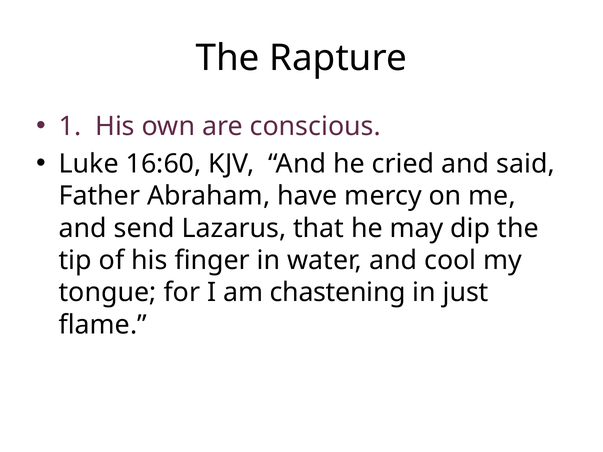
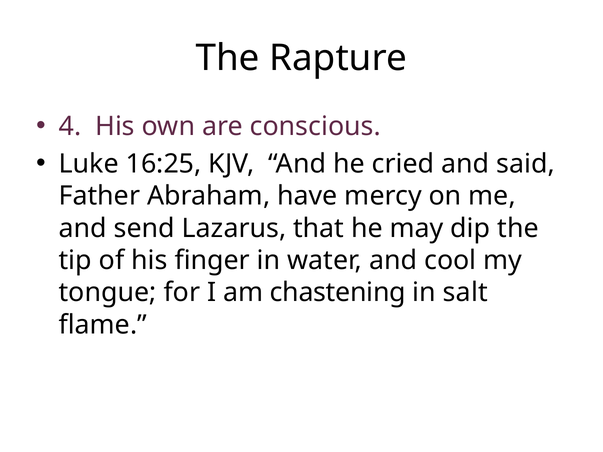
1: 1 -> 4 (70, 126)
16:60: 16:60 -> 16:25 (164, 164)
just: just -> salt (465, 293)
